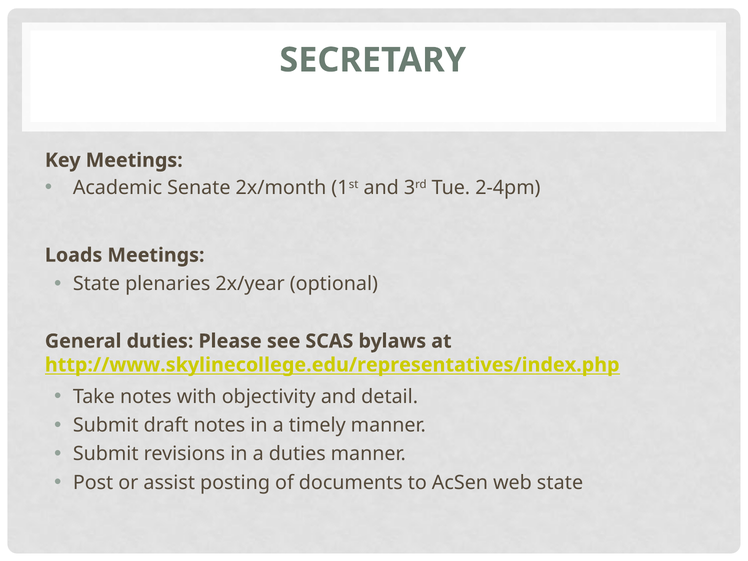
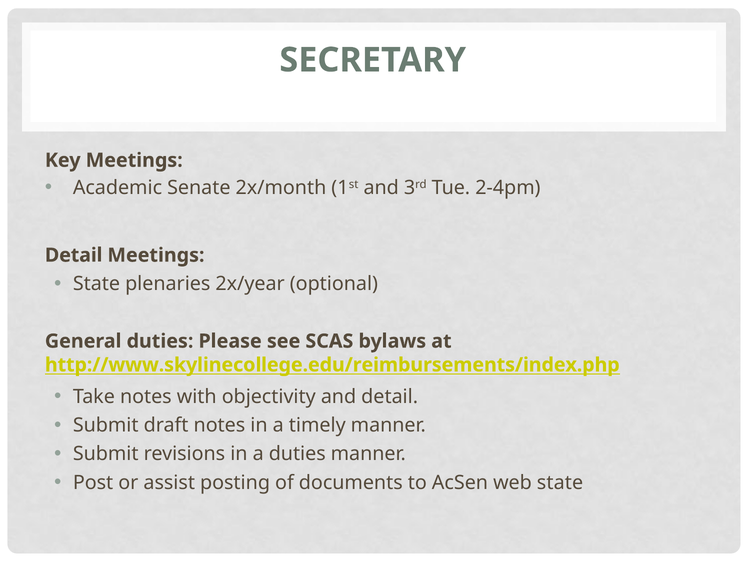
Loads: Loads -> Detail (74, 255)
http://www.skylinecollege.edu/representatives/index.php: http://www.skylinecollege.edu/representatives/index.php -> http://www.skylinecollege.edu/reimbursements/index.php (332, 365)
